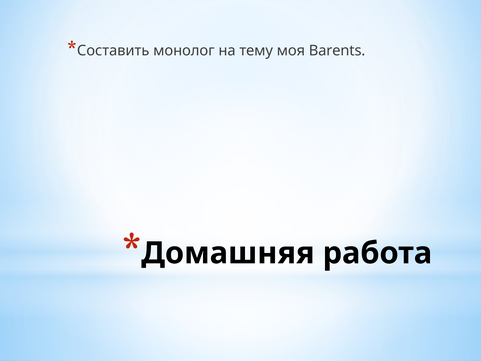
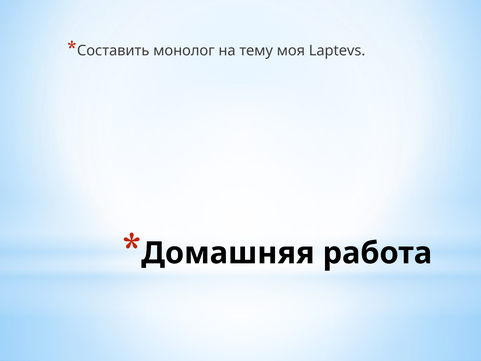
Barents: Barents -> Laptevs (337, 51)
